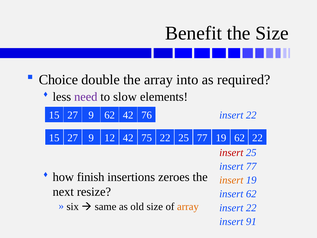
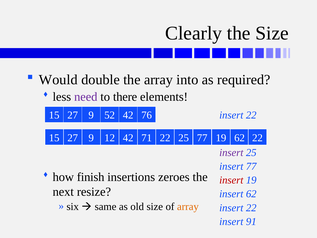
Benefit: Benefit -> Clearly (194, 33)
Choice: Choice -> Would (58, 80)
slow: slow -> there (125, 97)
9 62: 62 -> 52 (110, 115)
75: 75 -> 71 (147, 138)
insert colour: red -> purple (231, 152)
insert colour: orange -> red (231, 180)
